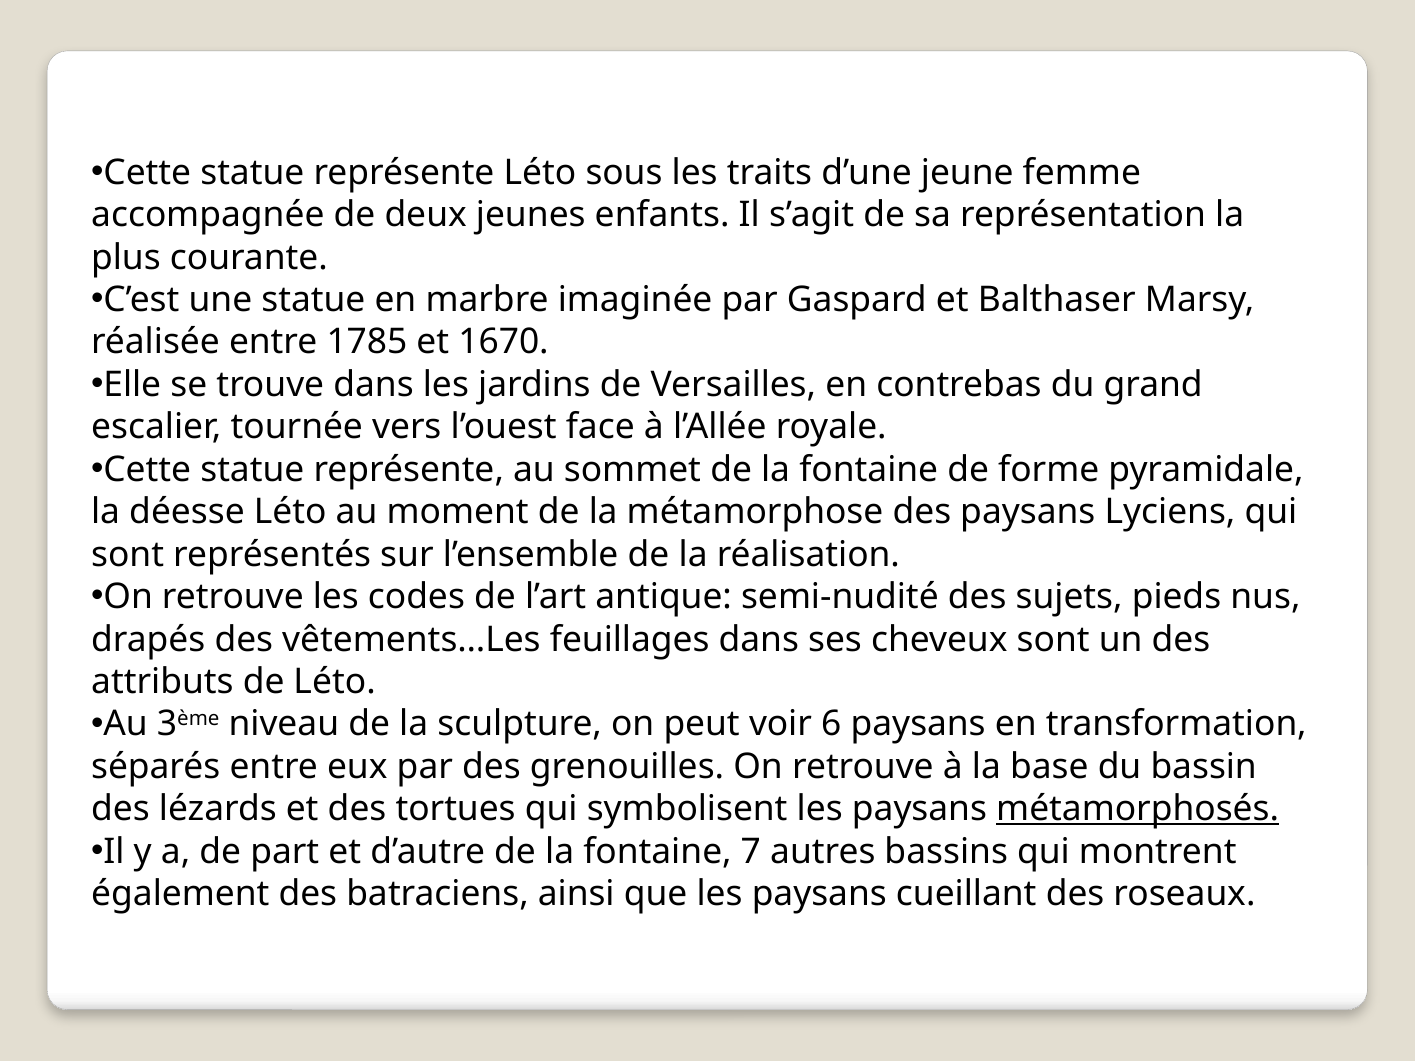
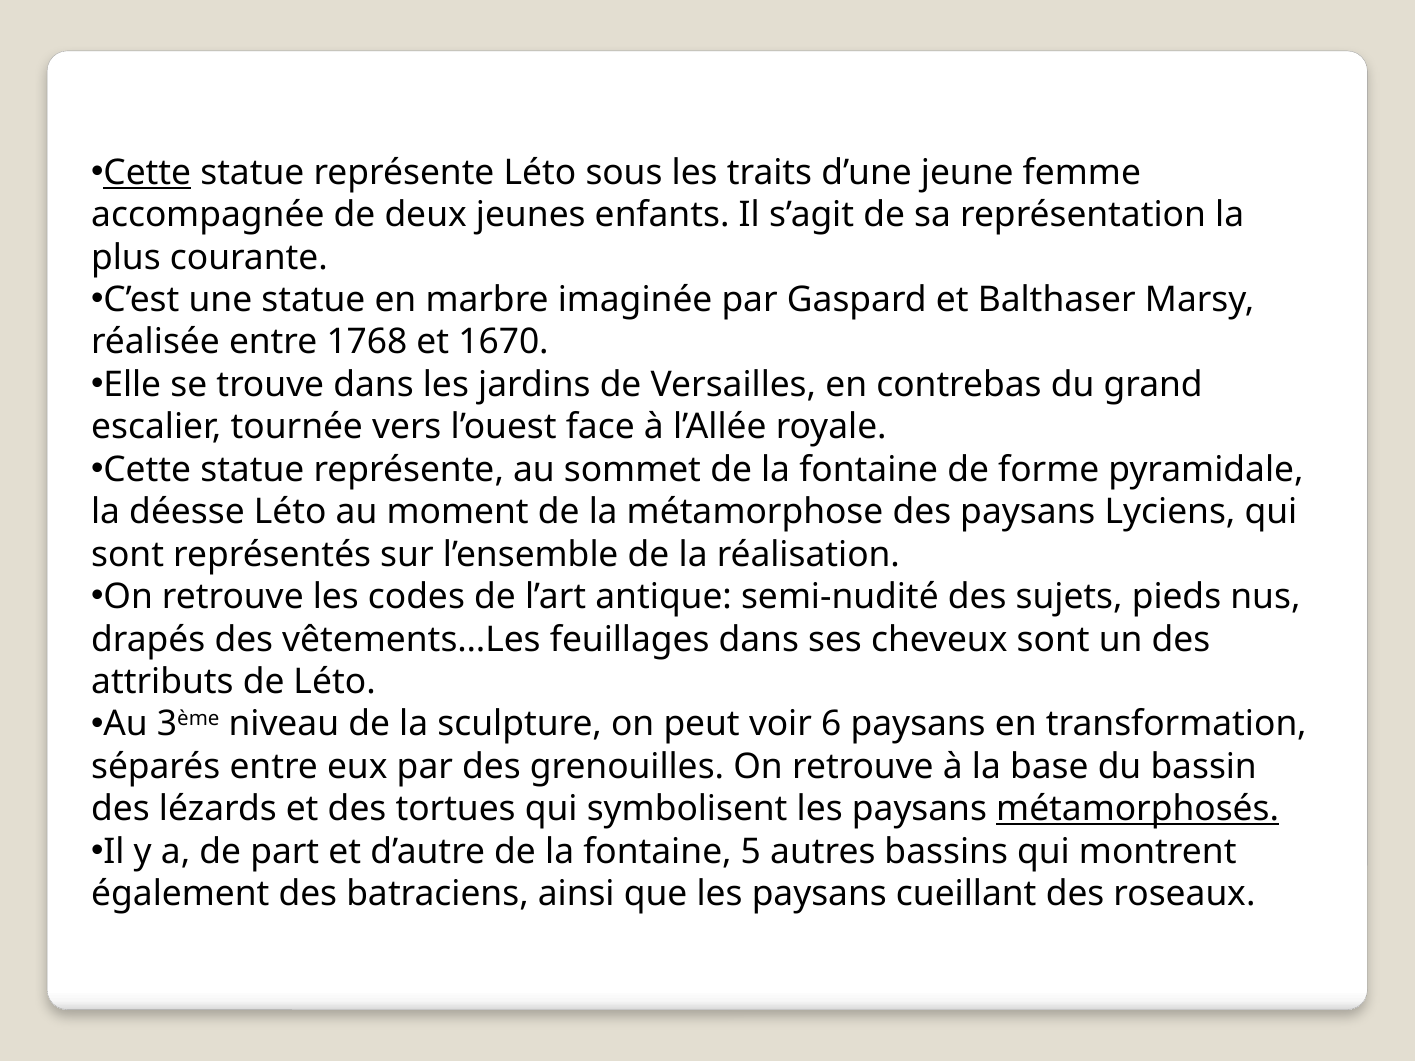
Cette underline: none -> present (147, 173)
1785: 1785 -> 1768 (367, 342)
7: 7 -> 5 (751, 852)
